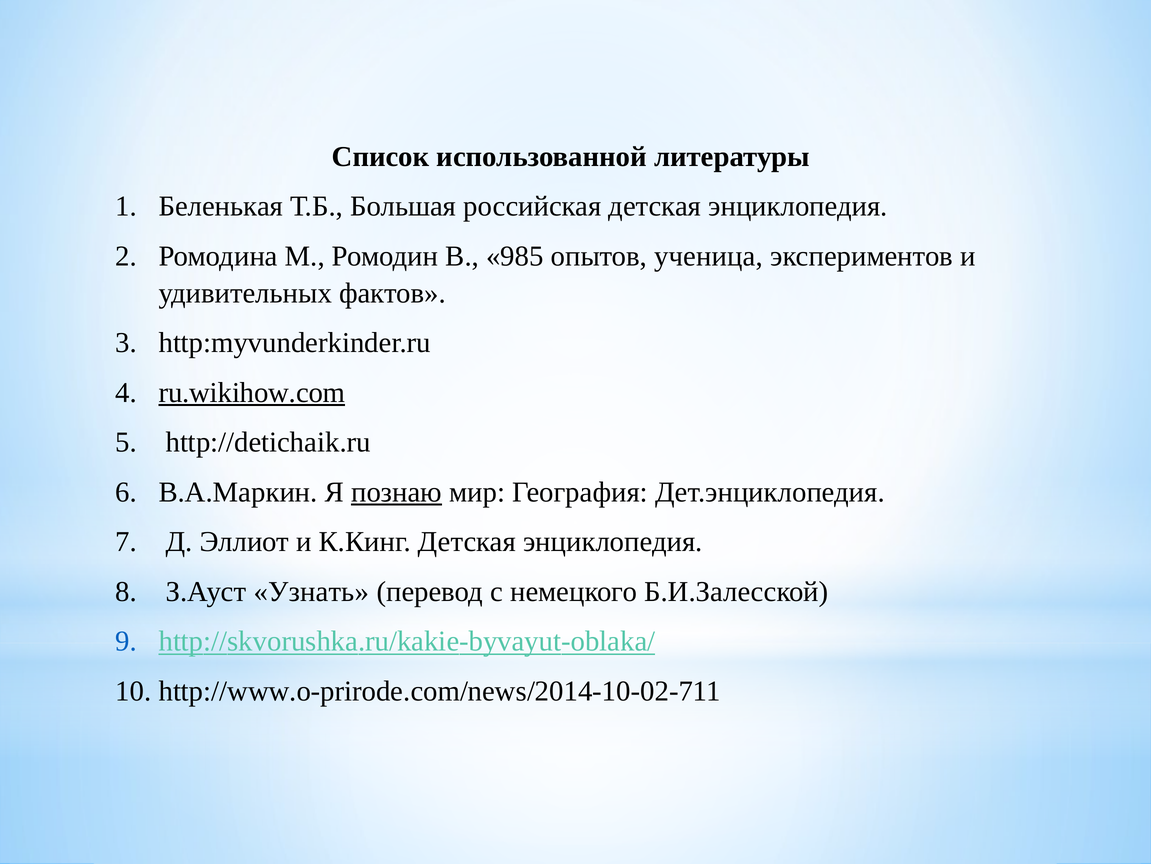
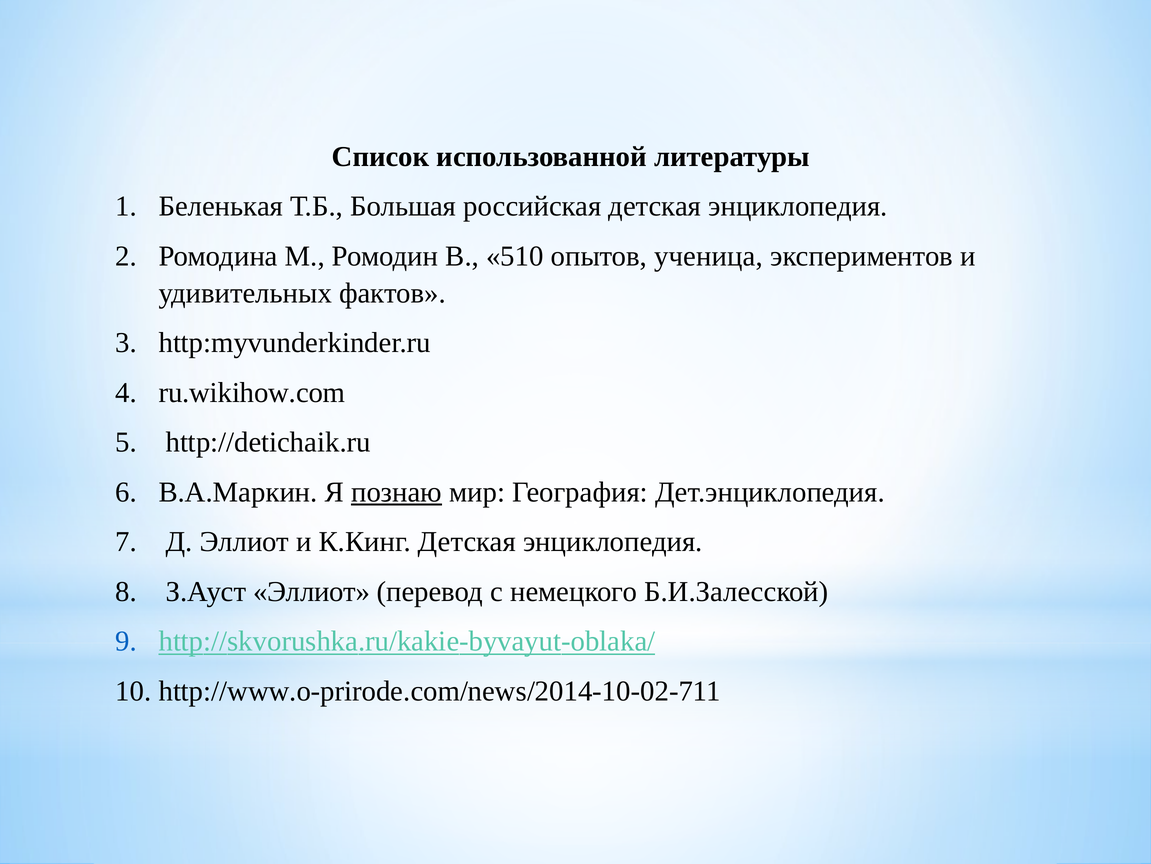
985: 985 -> 510 (515, 256)
ru.wikihow.com underline: present -> none (252, 392)
З.Ауст Узнать: Узнать -> Эллиот (312, 591)
